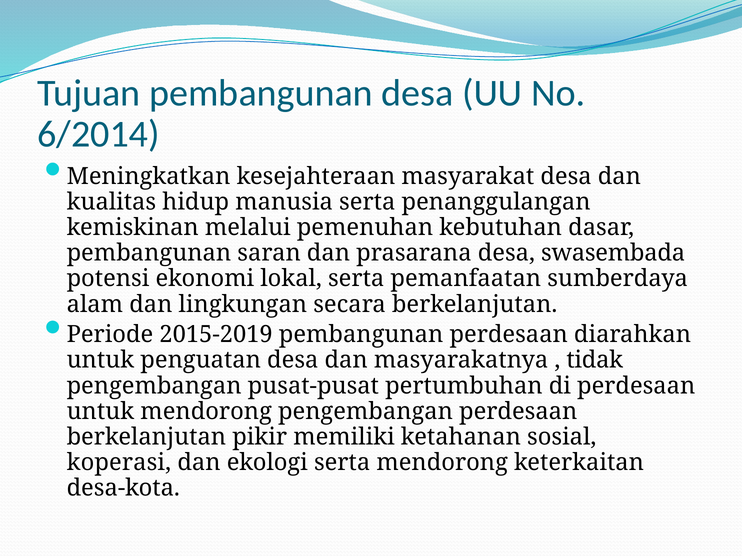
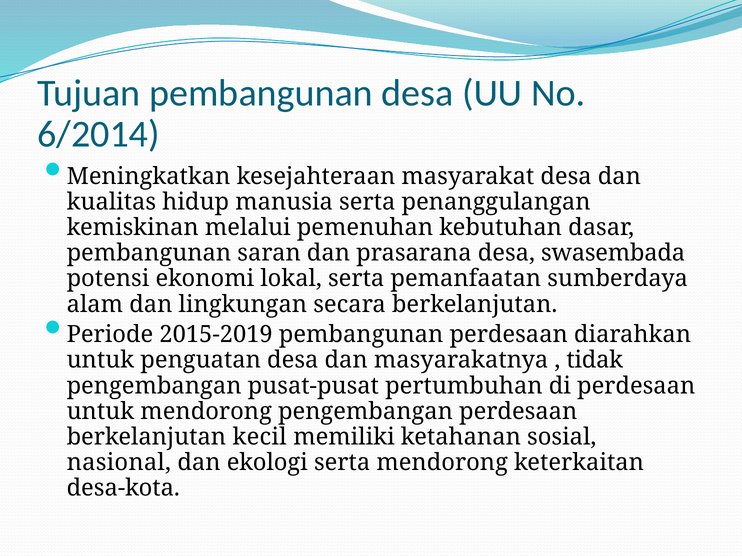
pikir: pikir -> kecil (260, 437)
koperasi: koperasi -> nasional (119, 463)
